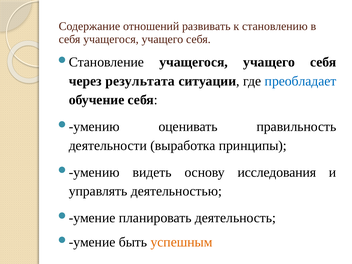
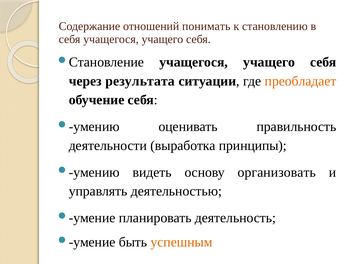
развивать: развивать -> понимать (206, 26)
преобладает colour: blue -> orange (301, 81)
исследования: исследования -> организовать (277, 172)
